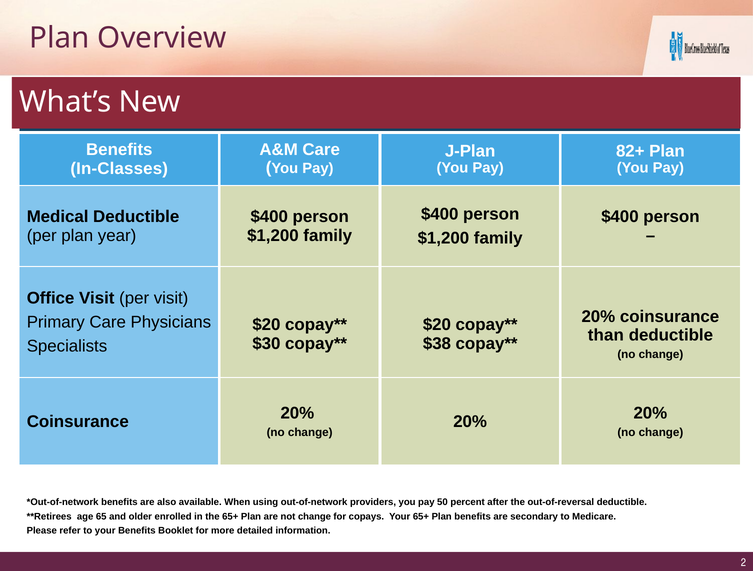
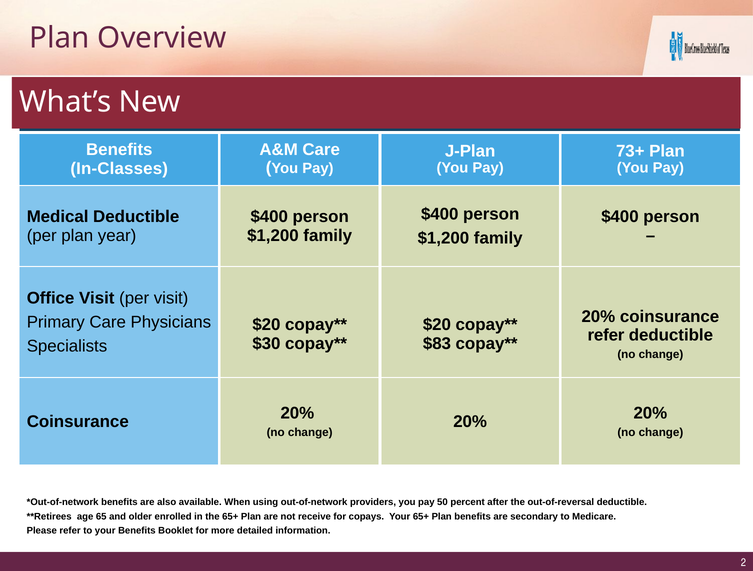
82+: 82+ -> 73+ (630, 151)
than: than -> refer (606, 335)
$38: $38 -> $83 (437, 343)
not change: change -> receive (314, 516)
